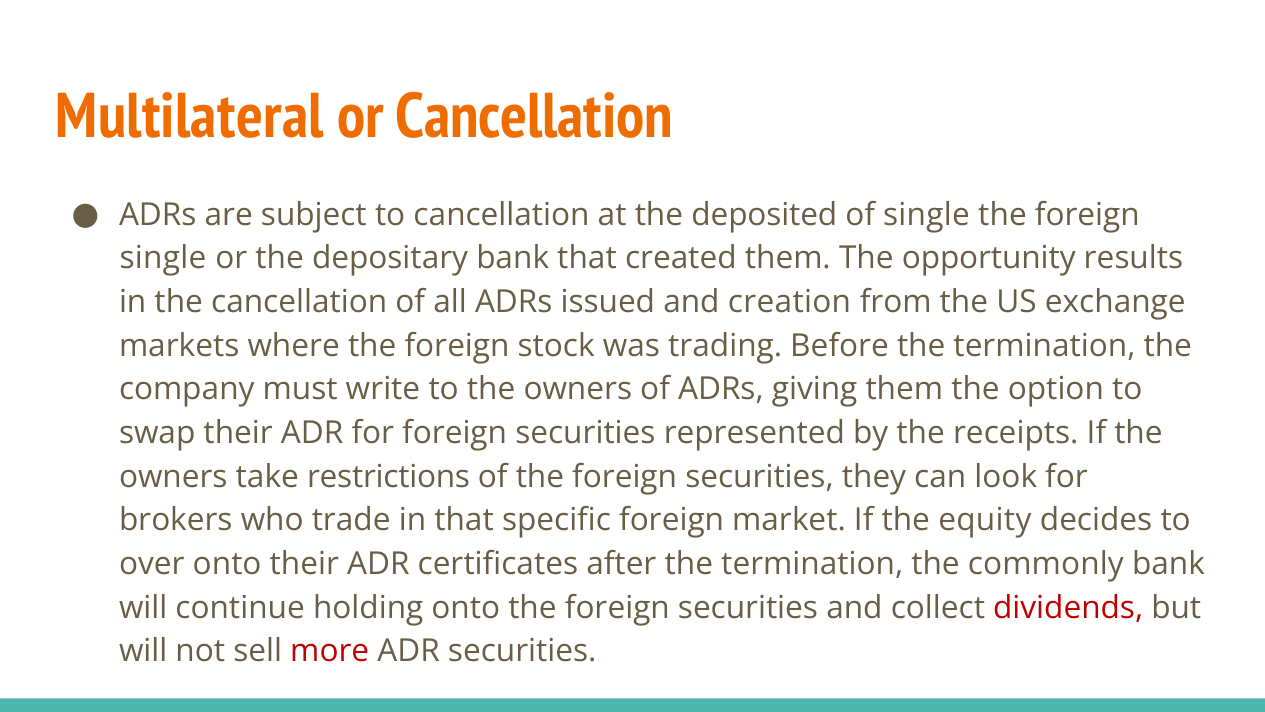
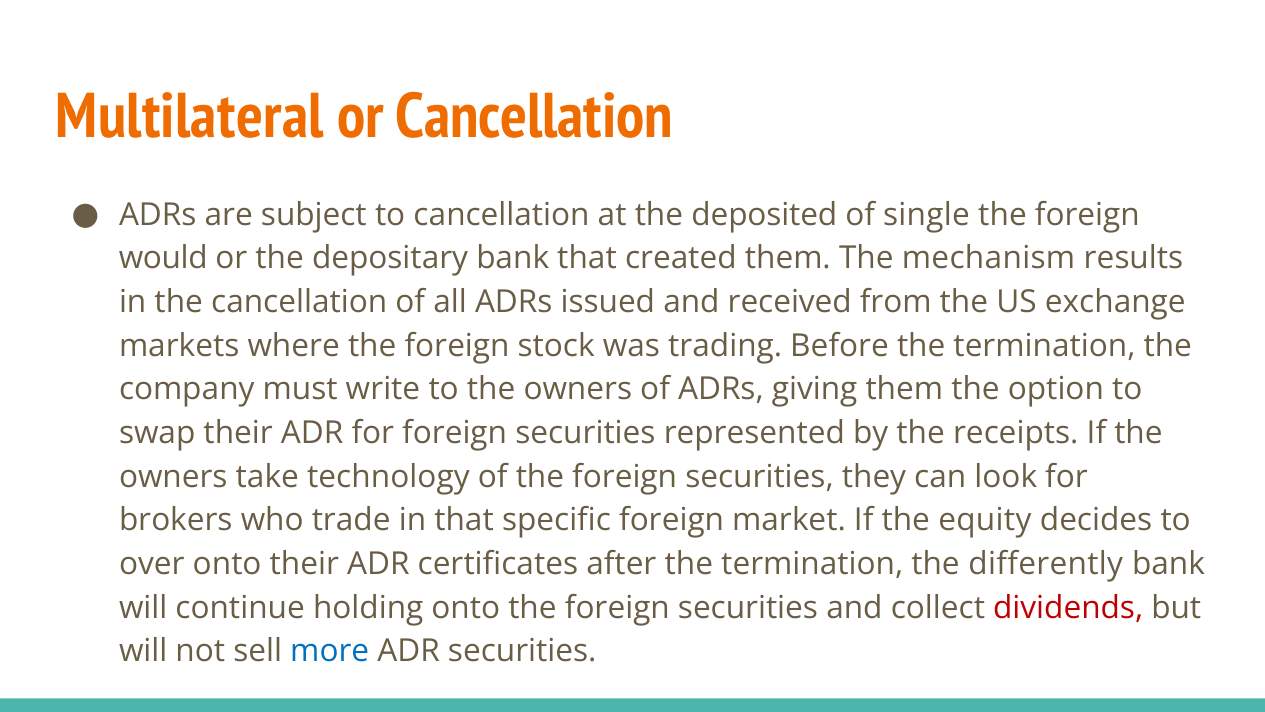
single: single -> would (163, 258)
opportunity: opportunity -> mechanism (989, 258)
creation: creation -> received (790, 302)
restrictions: restrictions -> technology (388, 476)
commonly: commonly -> differently (1046, 564)
more colour: red -> blue (330, 651)
